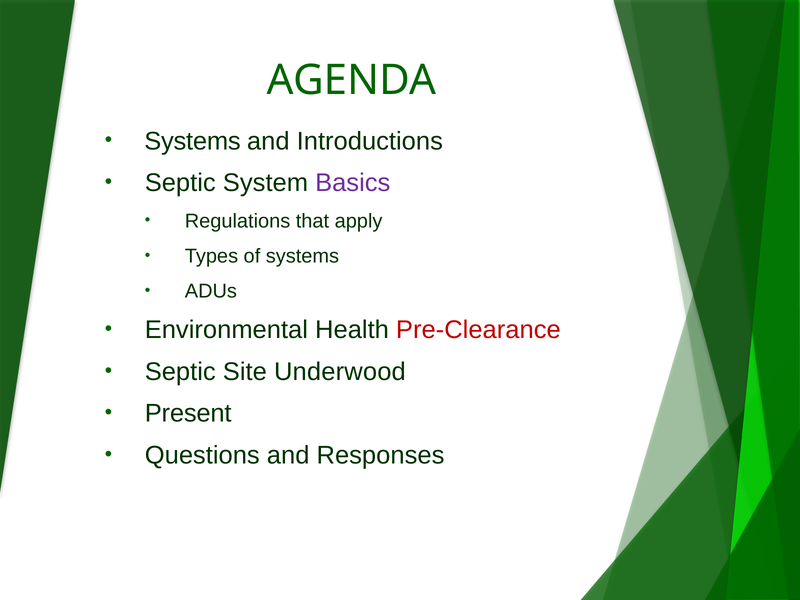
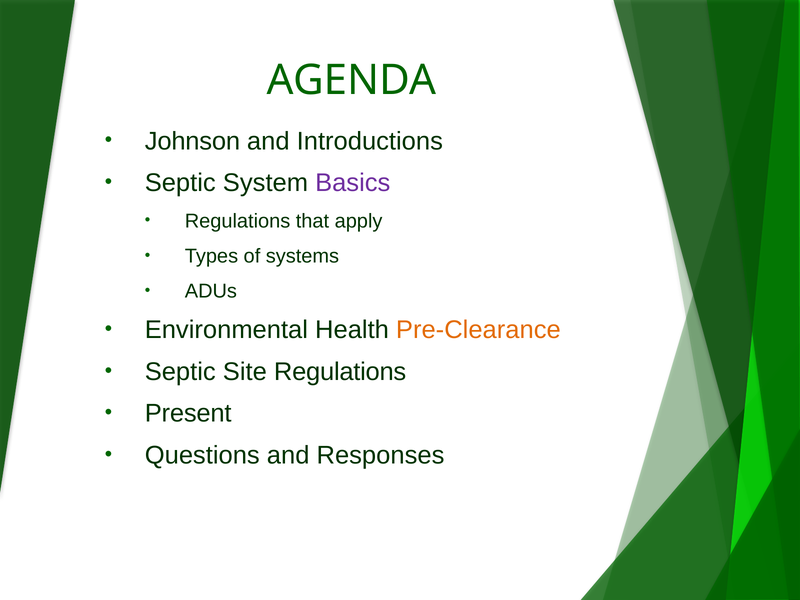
Systems: Systems -> Johnson (192, 141)
Pre-Clearance colour: red -> orange (478, 330)
Site Underwood: Underwood -> Regulations (340, 372)
